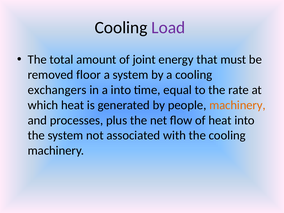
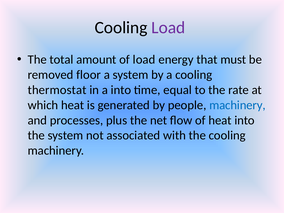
of joint: joint -> load (144, 60)
exchangers: exchangers -> thermostat (57, 90)
machinery colour: orange -> blue (237, 105)
